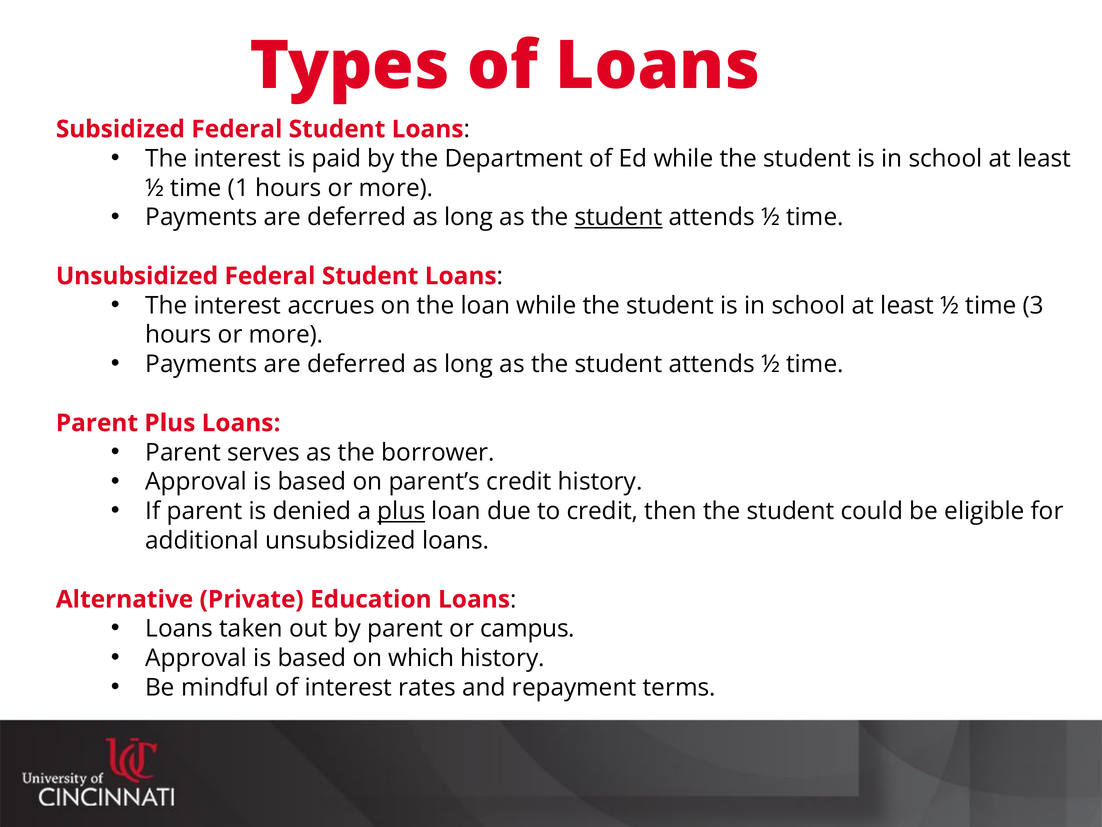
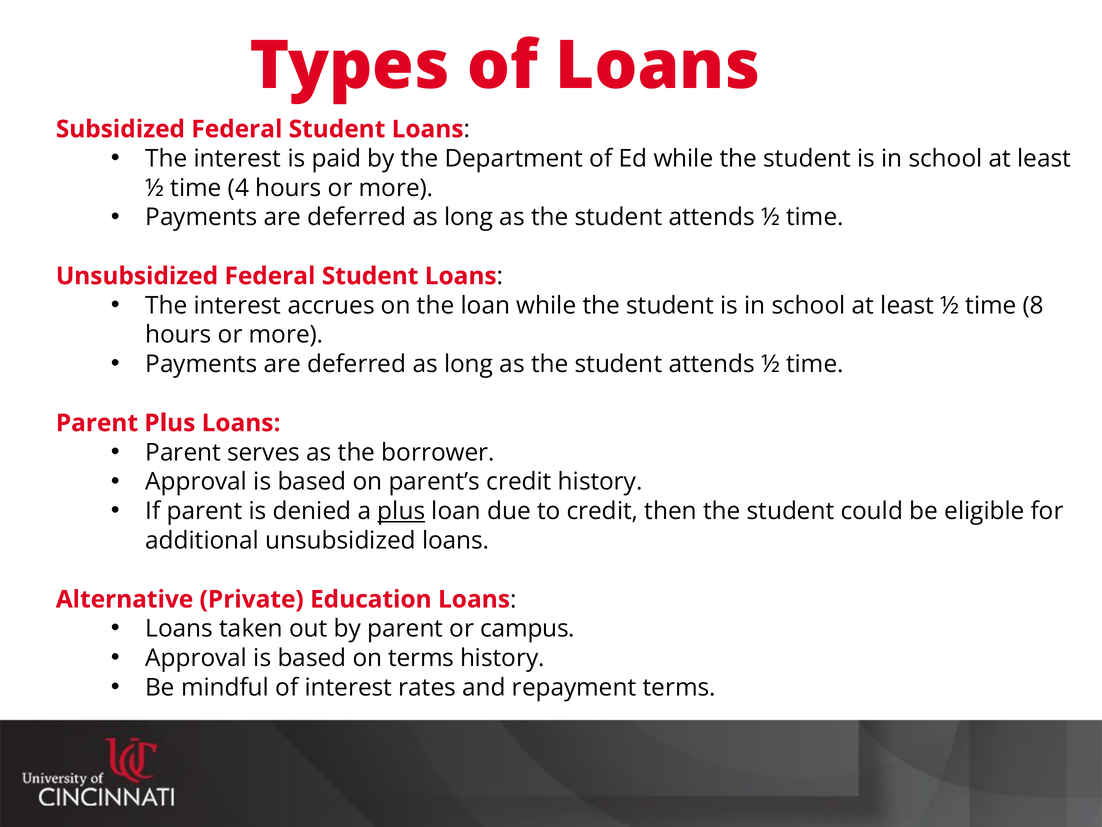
1: 1 -> 4 (238, 188)
student underline: present -> none (618, 217)
3: 3 -> 8 (1033, 305)
on which: which -> terms (421, 658)
